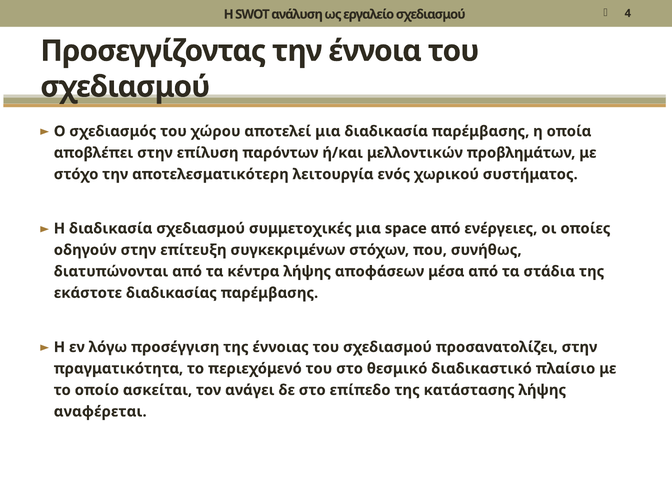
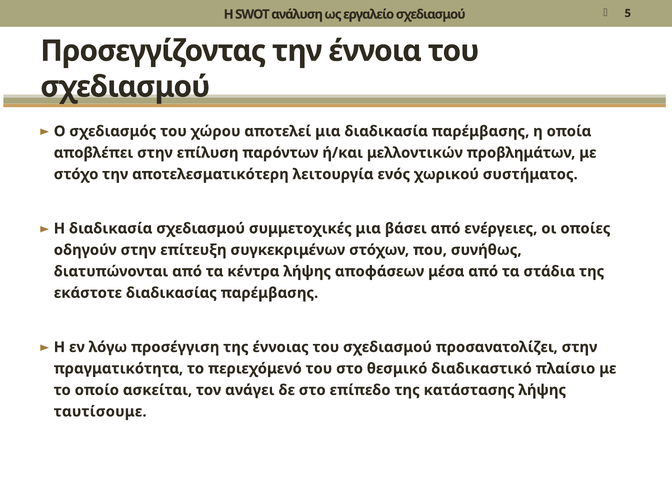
4: 4 -> 5 (628, 13)
space: space -> βάσει (406, 228)
αναφέρεται: αναφέρεται -> ταυτίσουμε (100, 412)
